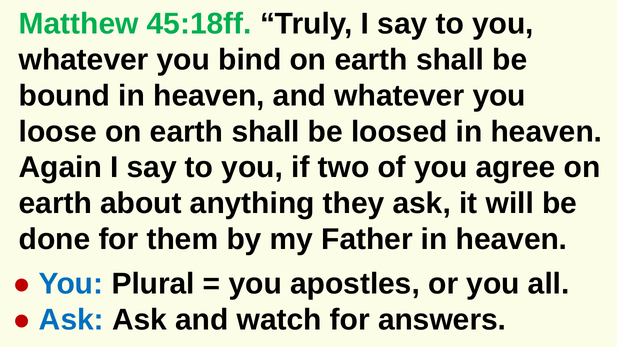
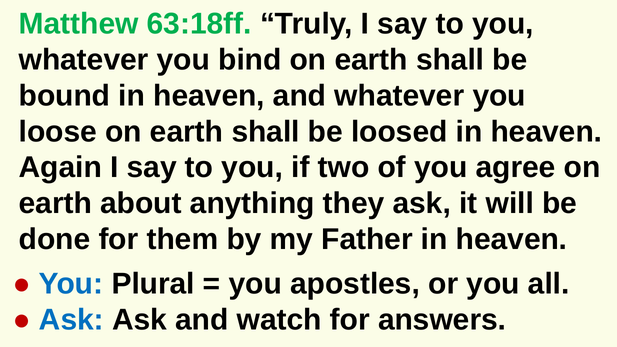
45:18ff: 45:18ff -> 63:18ff (199, 24)
